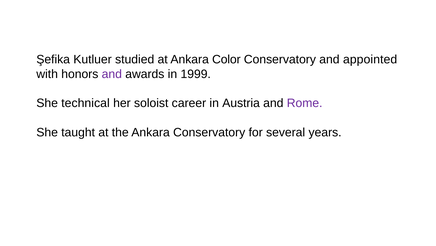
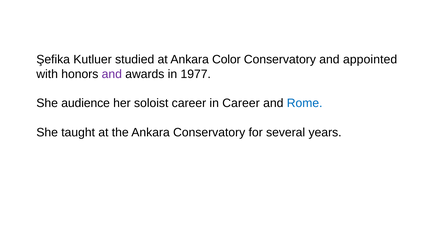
1999: 1999 -> 1977 (196, 74)
technical: technical -> audience (86, 103)
in Austria: Austria -> Career (241, 103)
Rome colour: purple -> blue (305, 103)
